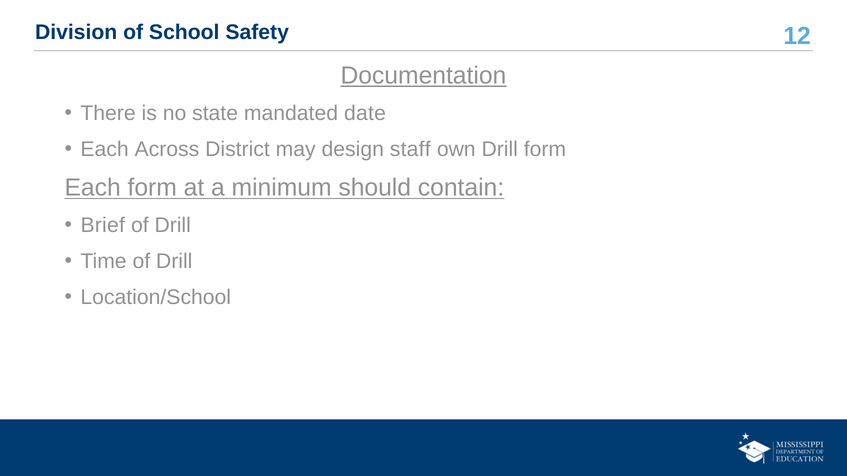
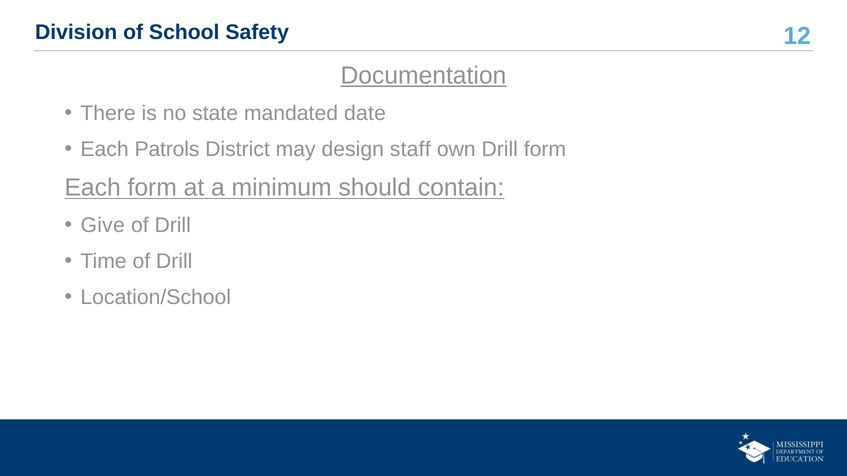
Across: Across -> Patrols (167, 149)
Brief: Brief -> Give (103, 226)
